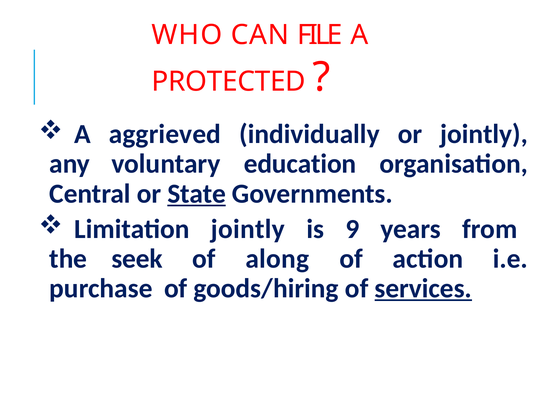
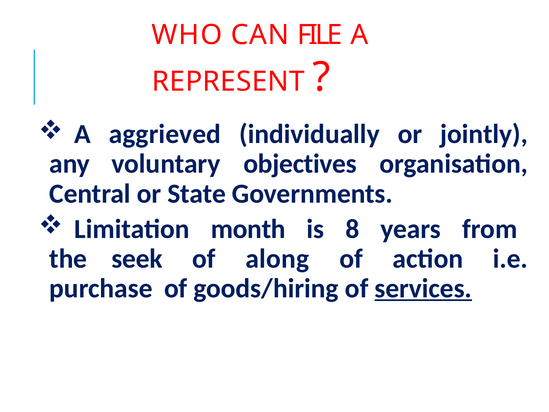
PROTECTED: PROTECTED -> REPRESENT (228, 82)
education: education -> objectives (300, 164)
State underline: present -> none (197, 193)
Limitation jointly: jointly -> month (248, 229)
9: 9 -> 8 (352, 229)
